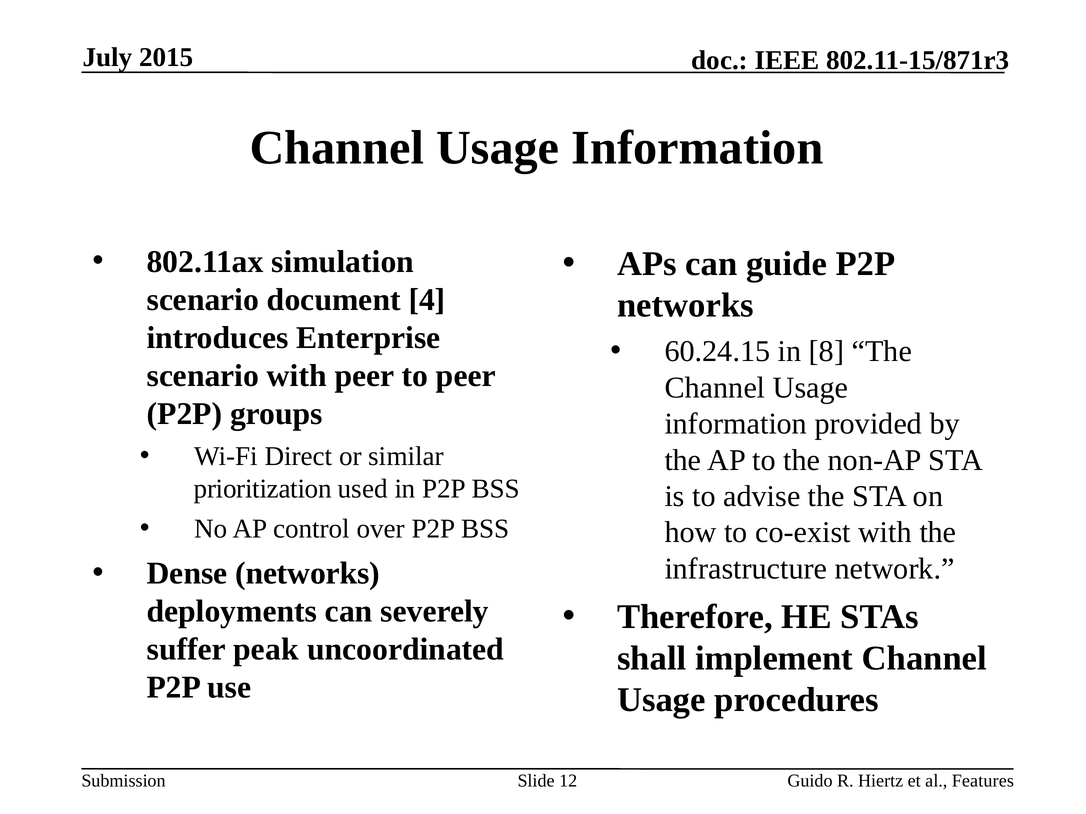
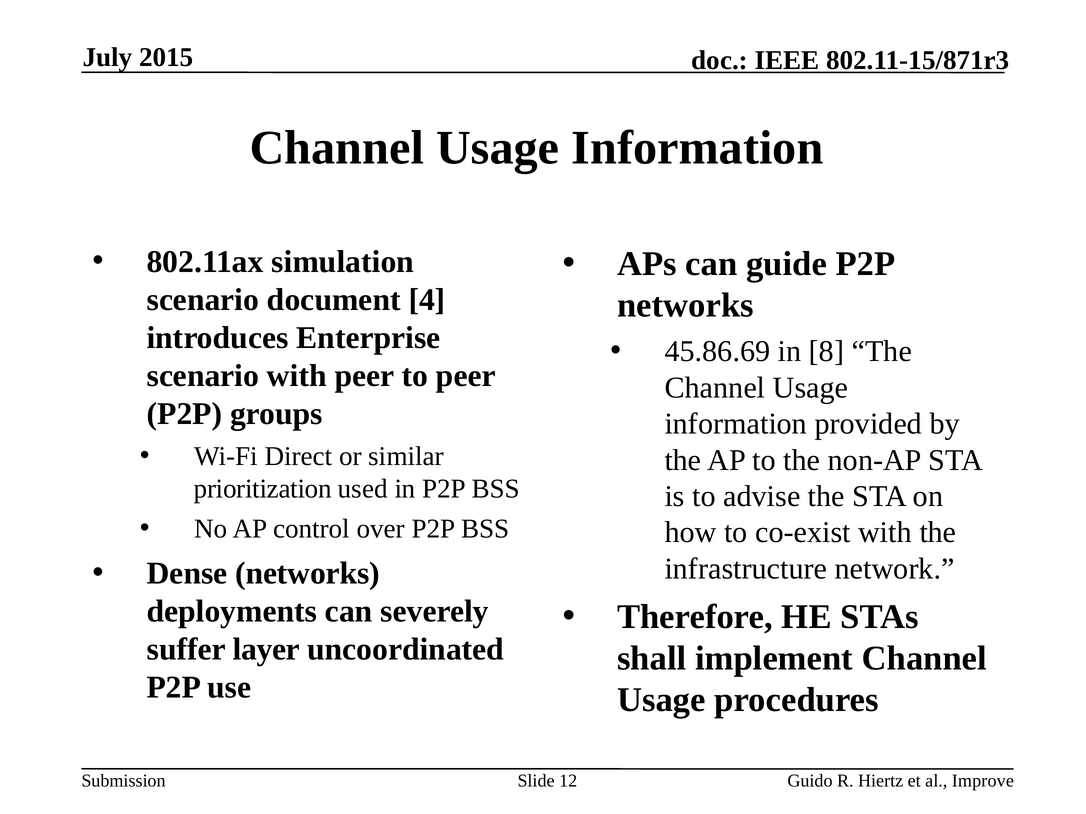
60.24.15: 60.24.15 -> 45.86.69 (717, 352)
peak: peak -> layer (266, 650)
Features: Features -> Improve (983, 781)
